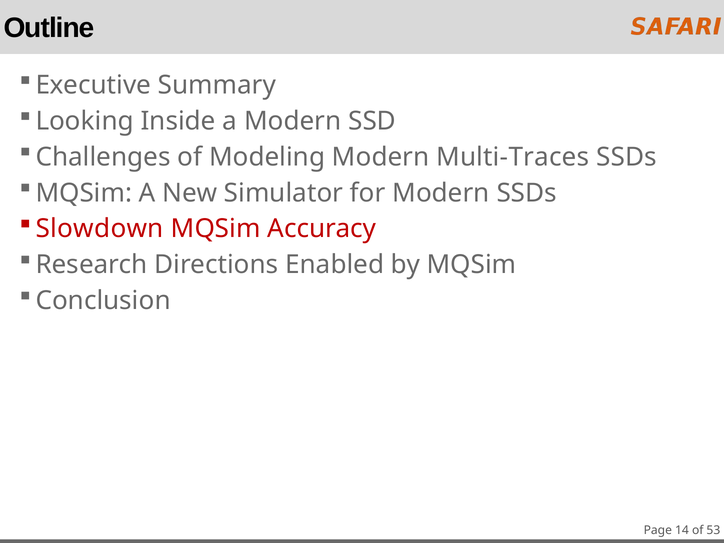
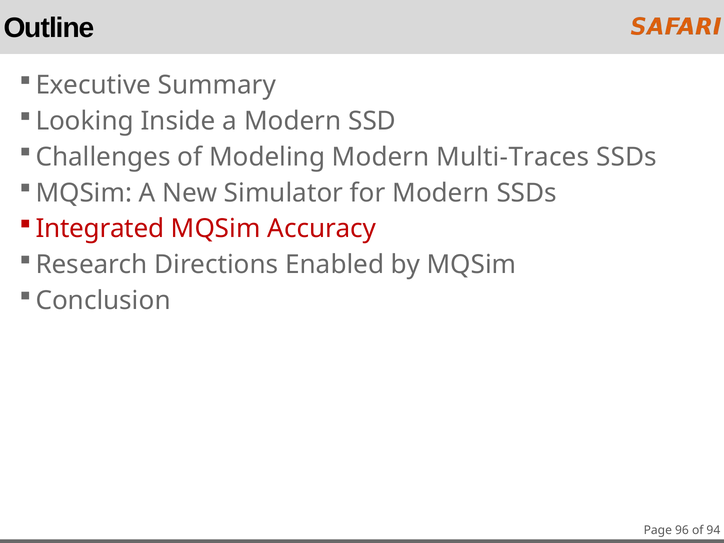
Slowdown: Slowdown -> Integrated (100, 229)
14: 14 -> 96 (682, 530)
53: 53 -> 94 (713, 530)
